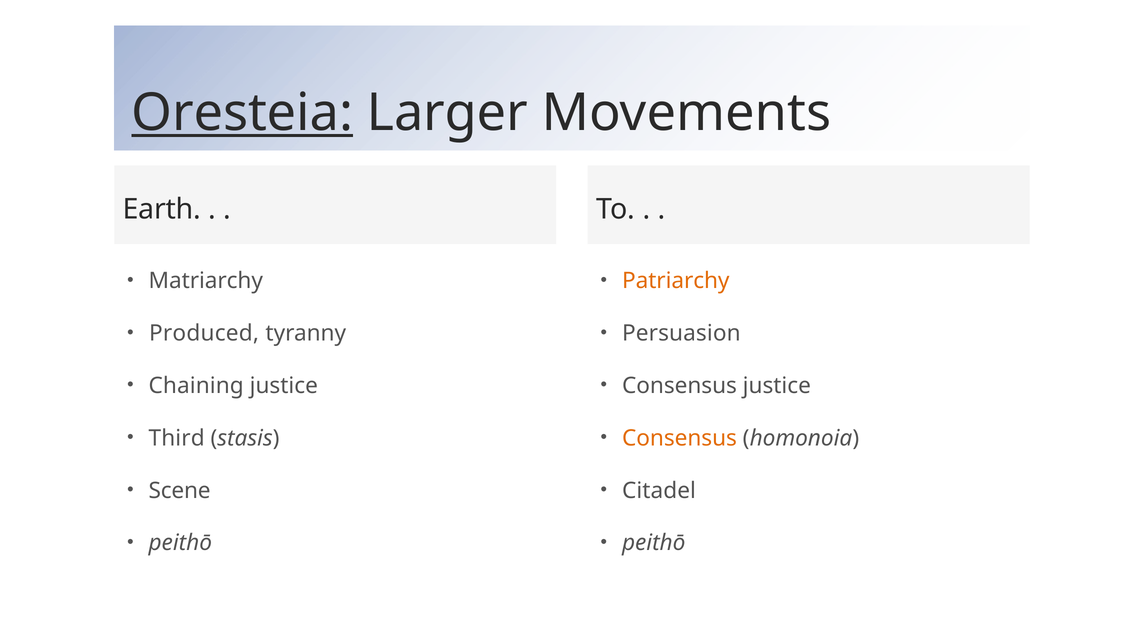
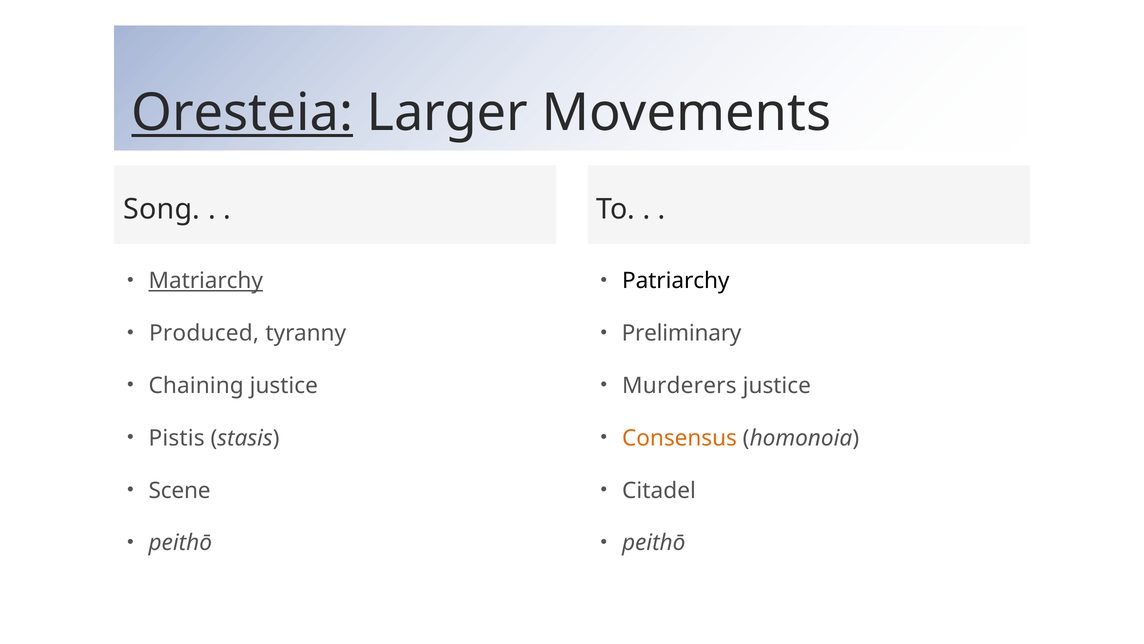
Earth: Earth -> Song (162, 209)
Matriarchy underline: none -> present (206, 281)
Patriarchy colour: orange -> black (676, 281)
Persuasion: Persuasion -> Preliminary (682, 333)
Consensus: Consensus -> Murderers (679, 385)
Third: Third -> Pistis (177, 438)
